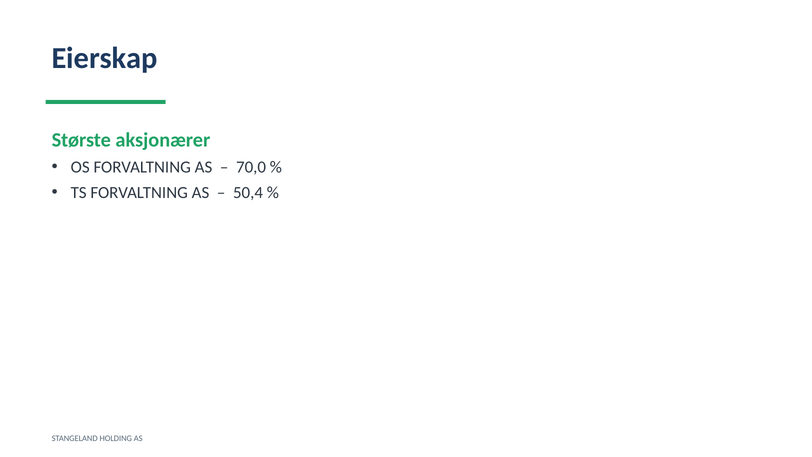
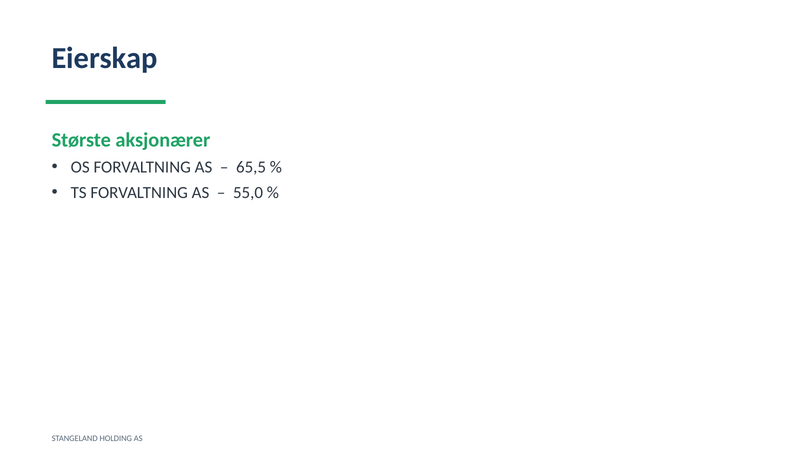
70,0: 70,0 -> 65,5 (251, 167)
50,4: 50,4 -> 55,0 (248, 192)
